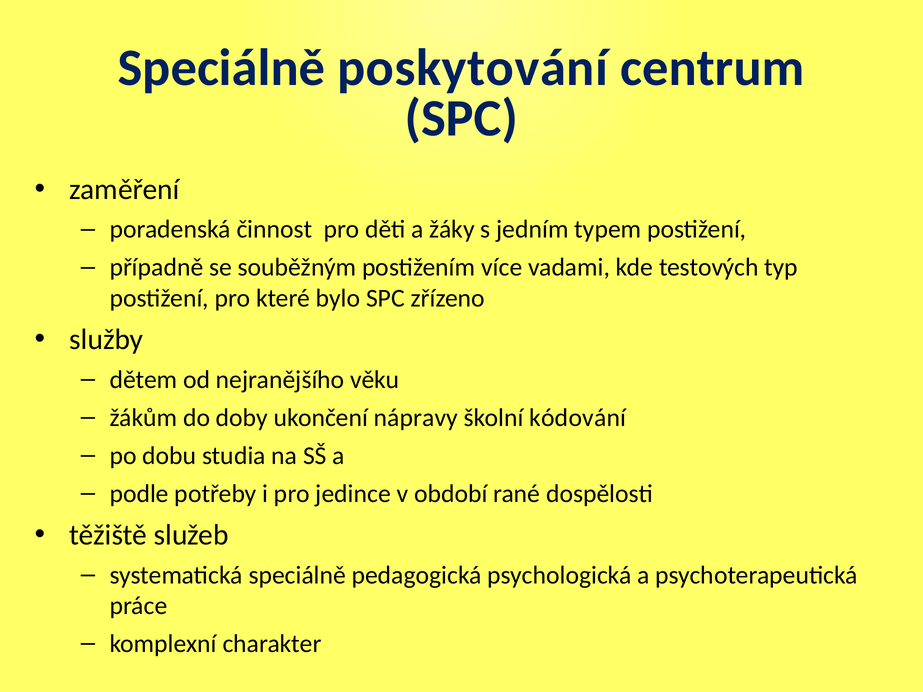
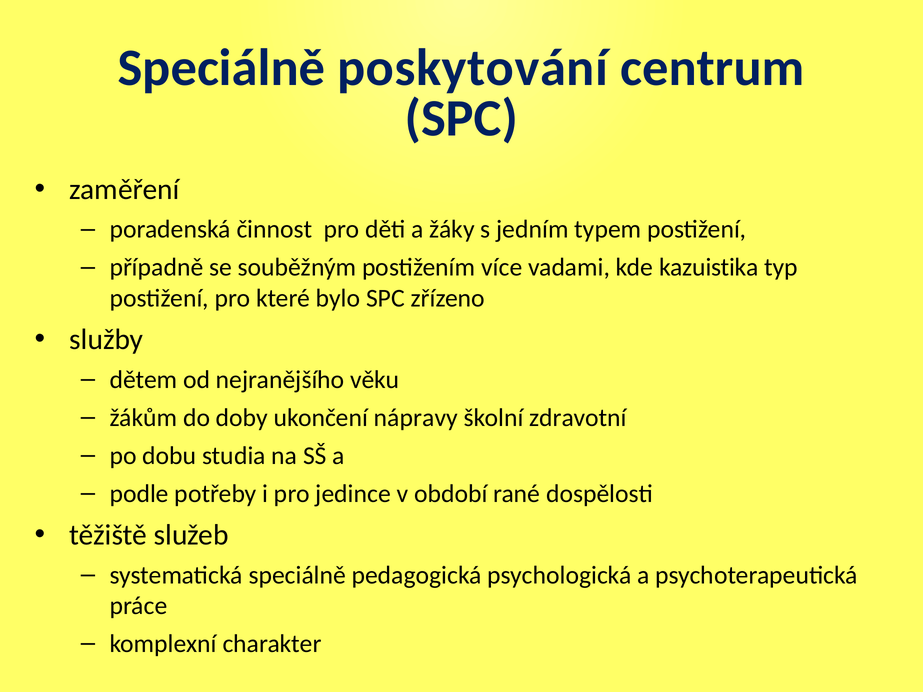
testových: testových -> kazuistika (709, 267)
kódování: kódování -> zdravotní (578, 418)
